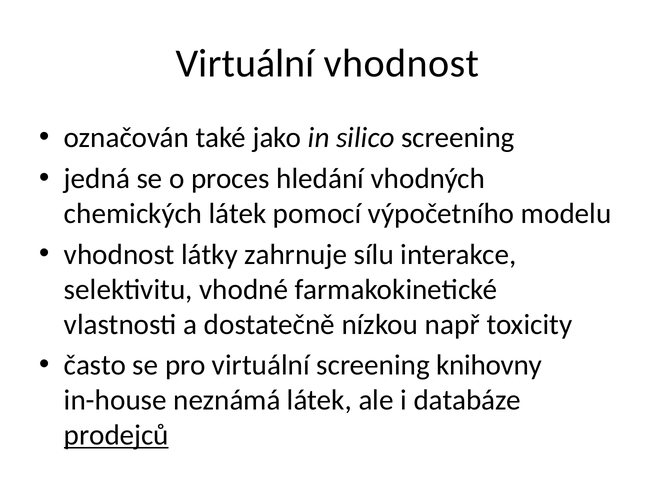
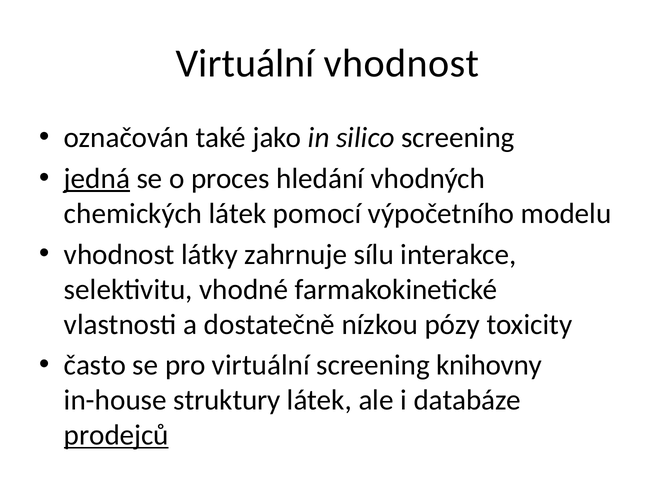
jedná underline: none -> present (97, 179)
např: např -> pózy (452, 324)
neznámá: neznámá -> struktury (227, 400)
